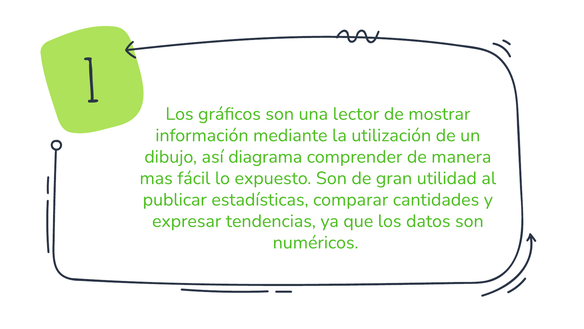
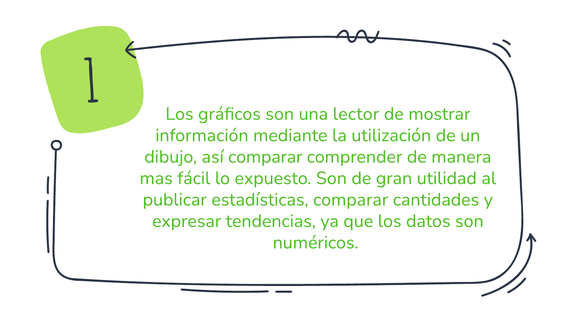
así diagrama: diagrama -> comparar (265, 157)
